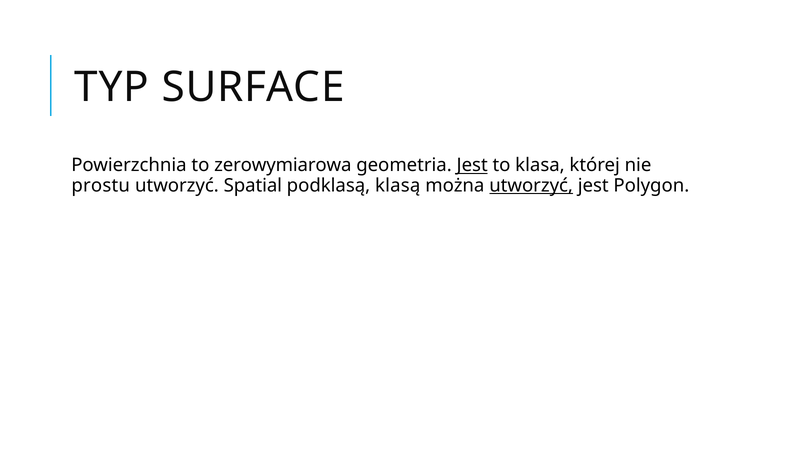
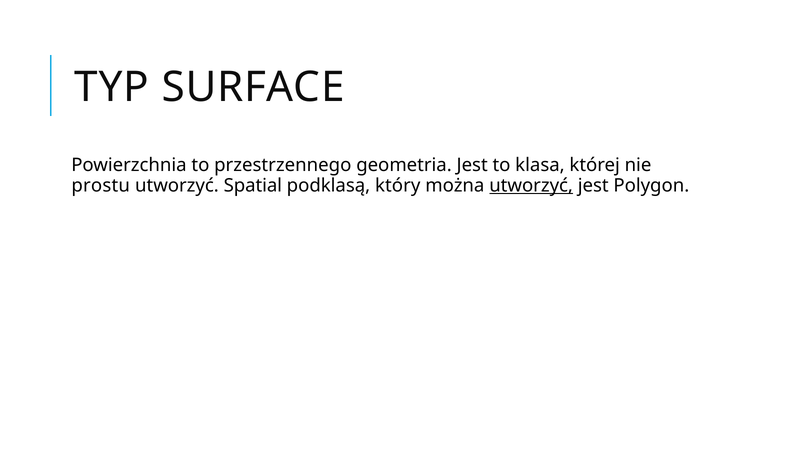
zerowymiarowa: zerowymiarowa -> przestrzennego (283, 165)
Jest underline: present -> none (472, 165)
klasą: klasą -> który (398, 185)
